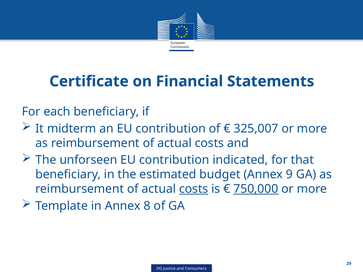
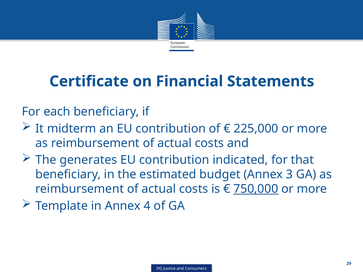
325,007: 325,007 -> 225,000 (256, 129)
unforseen: unforseen -> generates (88, 160)
9: 9 -> 3 (289, 175)
costs underline: present -> none (194, 189)
8: 8 -> 4 (147, 206)
